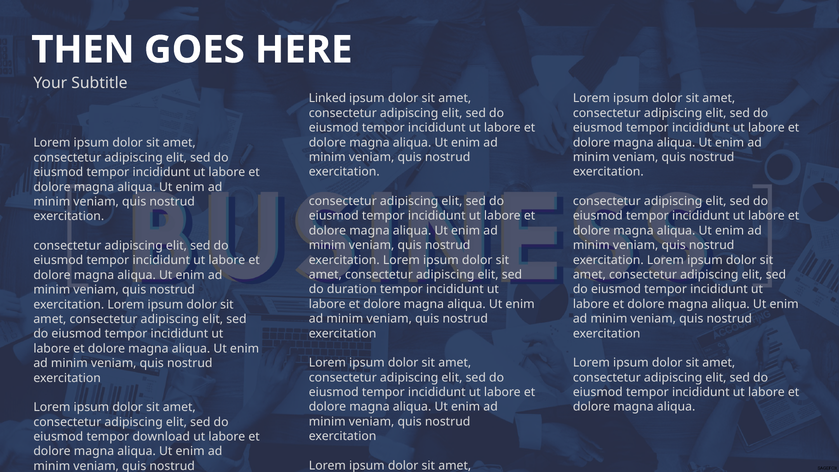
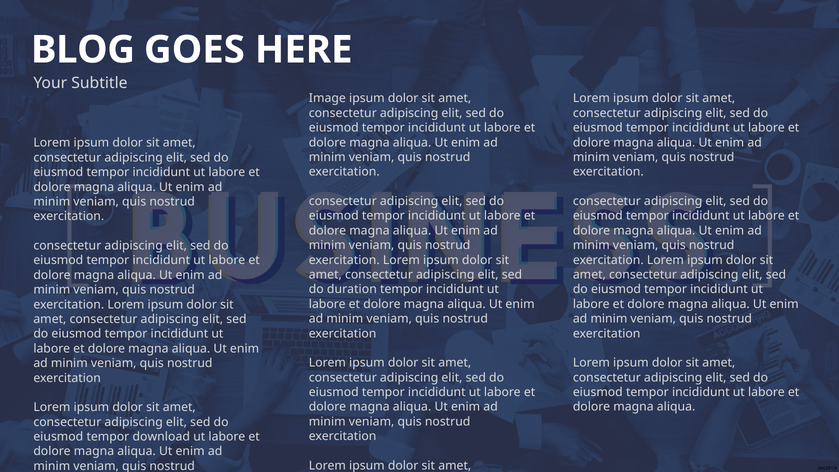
THEN: THEN -> BLOG (83, 50)
Linked: Linked -> Image (327, 98)
